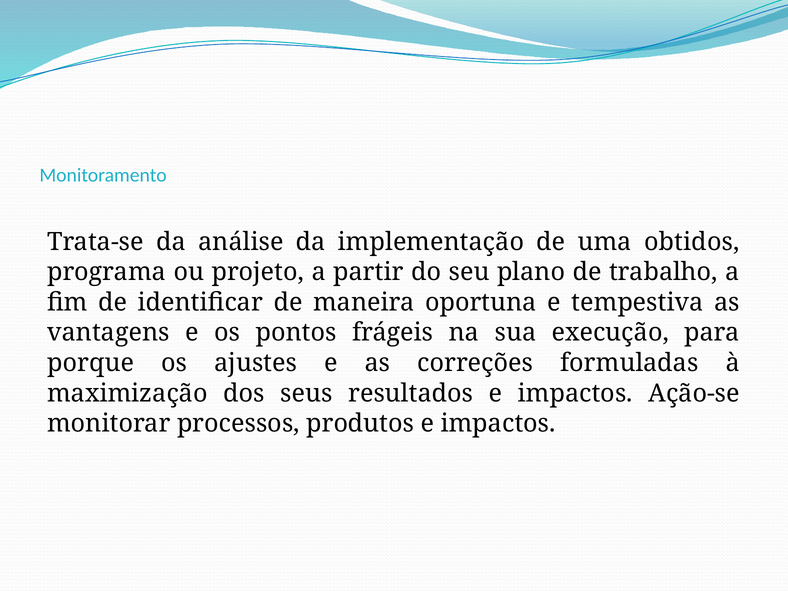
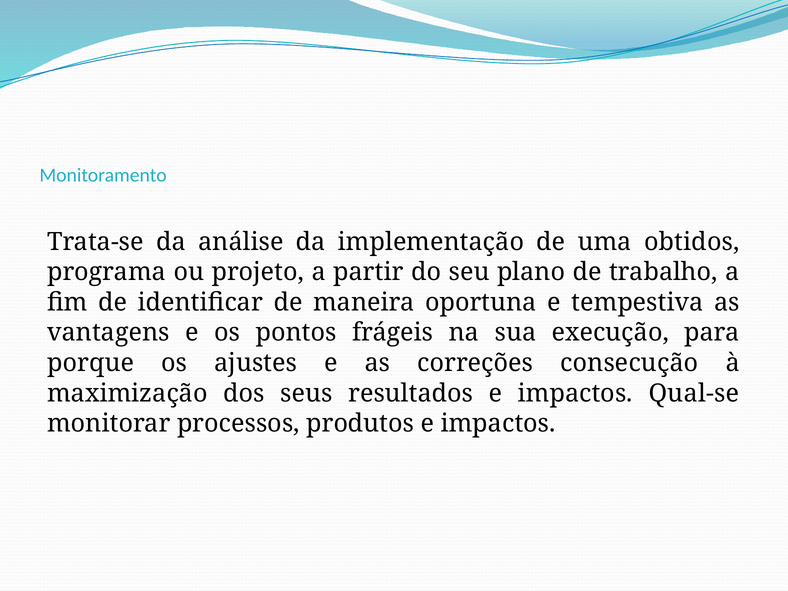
formuladas: formuladas -> consecução (629, 363)
Ação-se: Ação-se -> Qual-se (694, 393)
